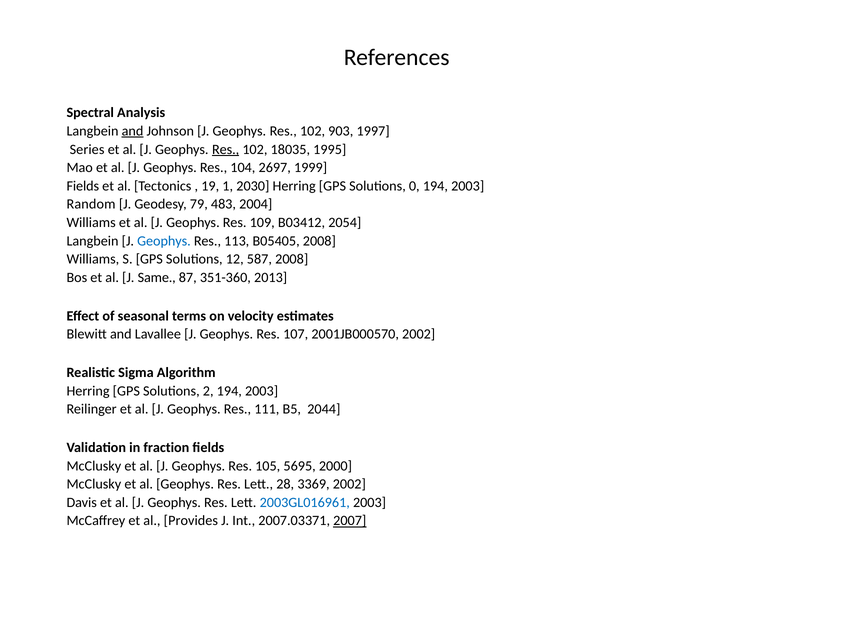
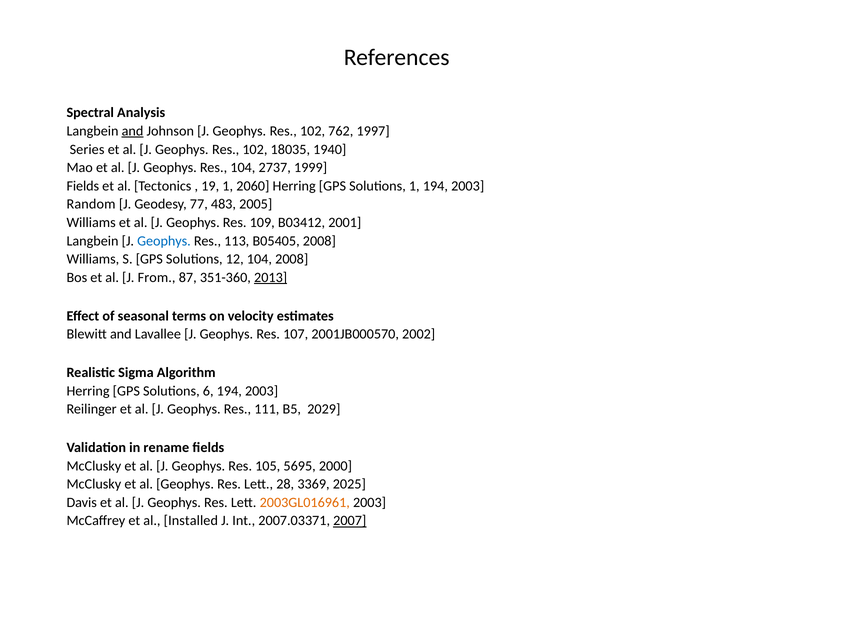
903: 903 -> 762 (341, 131)
Res underline: present -> none (226, 149)
1995: 1995 -> 1940 (330, 149)
2697: 2697 -> 2737 (275, 168)
2030: 2030 -> 2060 (253, 186)
Solutions 0: 0 -> 1 (414, 186)
79: 79 -> 77 (199, 204)
2004: 2004 -> 2005 (256, 204)
2054: 2054 -> 2001 (345, 223)
12 587: 587 -> 104 (259, 259)
Same: Same -> From (157, 278)
2013 underline: none -> present (271, 278)
2: 2 -> 6 (208, 391)
2044: 2044 -> 2029 (324, 409)
fraction: fraction -> rename (166, 448)
3369 2002: 2002 -> 2025 (349, 484)
2003GL016961 colour: blue -> orange (305, 502)
Provides: Provides -> Installed (191, 521)
